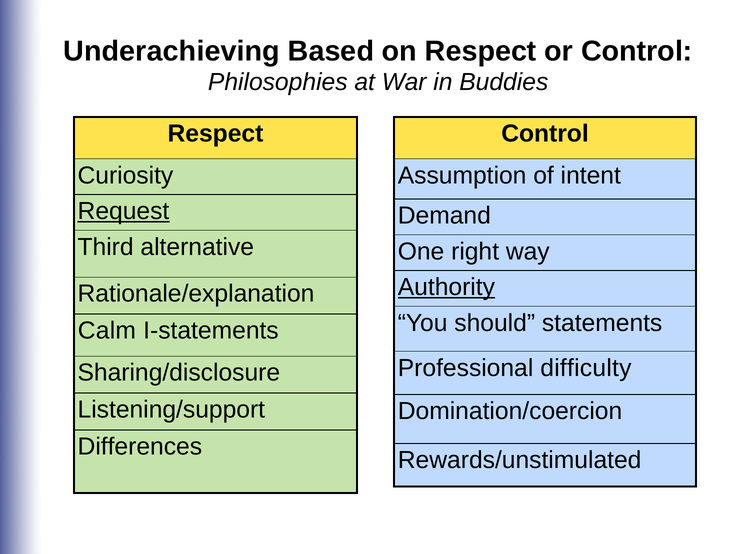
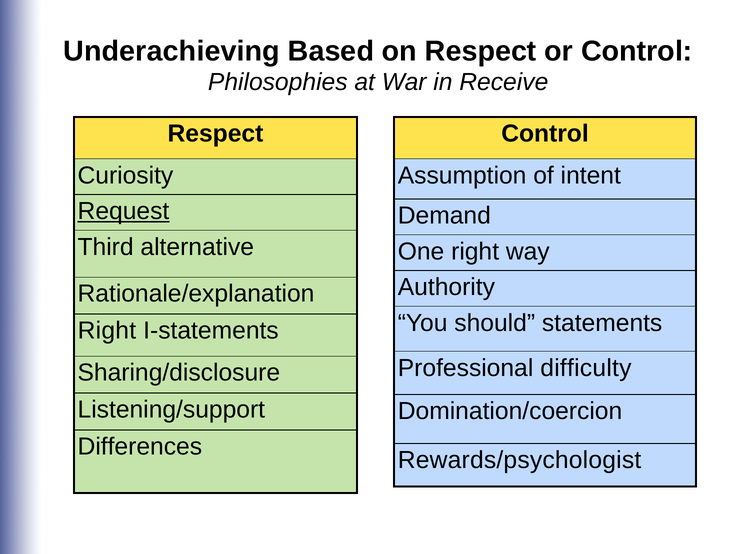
Buddies: Buddies -> Receive (504, 82)
Authority underline: present -> none (446, 287)
Calm: Calm -> Right (107, 331)
Rewards/unstimulated: Rewards/unstimulated -> Rewards/psychologist (520, 460)
